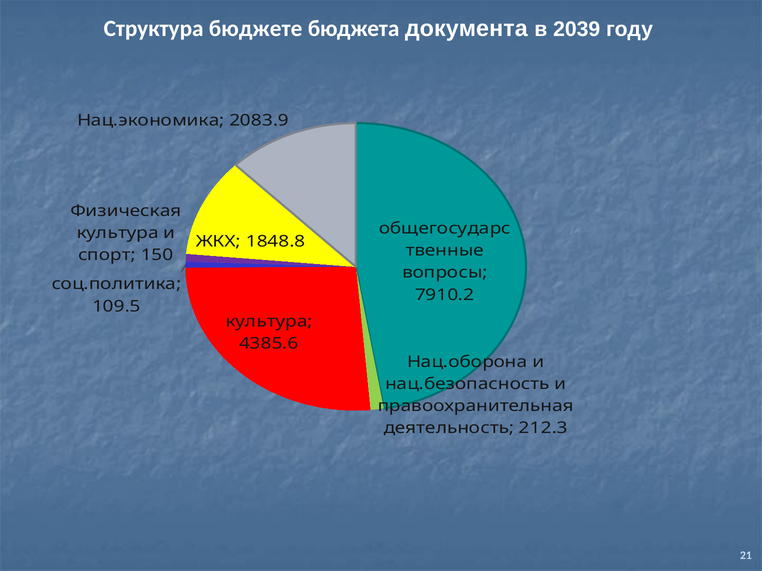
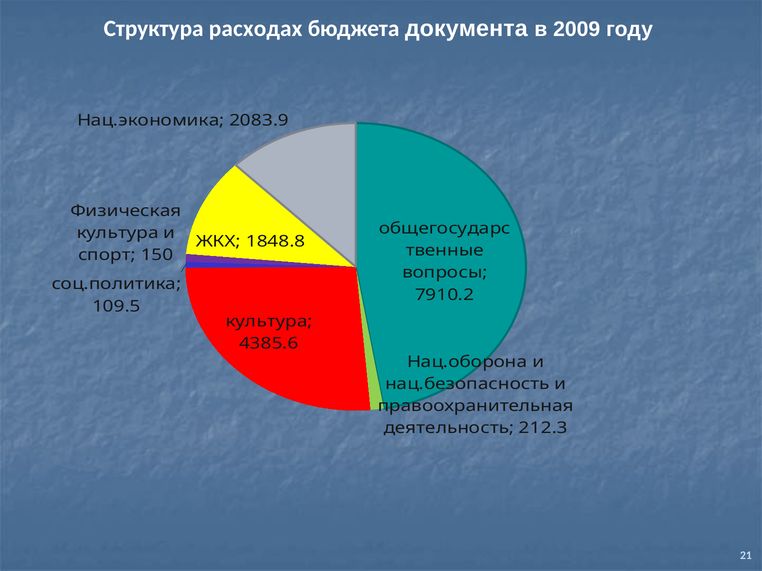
бюджете: бюджете -> расходах (256, 28)
2039: 2039 -> 2009 (577, 29)
